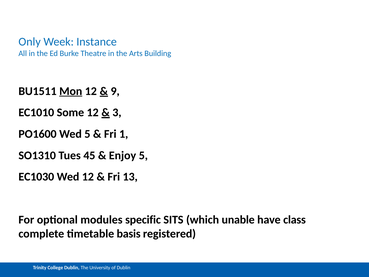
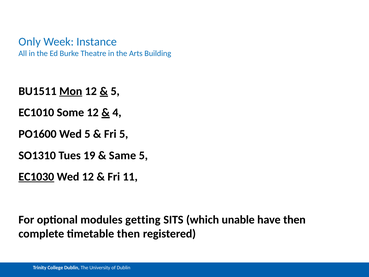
9: 9 -> 5 (115, 91)
3: 3 -> 4 (117, 112)
Fri 1: 1 -> 5 (124, 134)
45: 45 -> 19 (89, 155)
Enjoy: Enjoy -> Same (123, 155)
EC1030 underline: none -> present (36, 177)
13: 13 -> 11 (130, 177)
specific: specific -> getting (143, 219)
have class: class -> then (294, 219)
timetable basis: basis -> then (128, 234)
